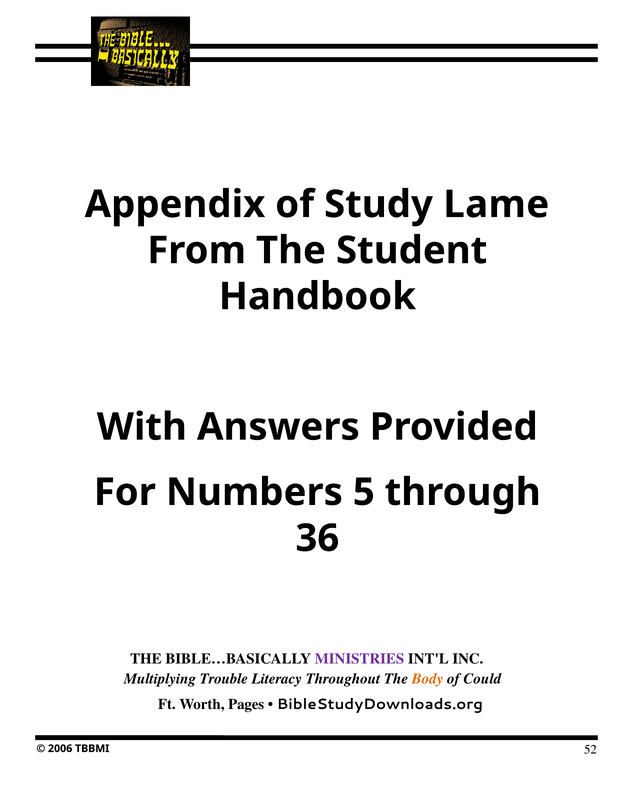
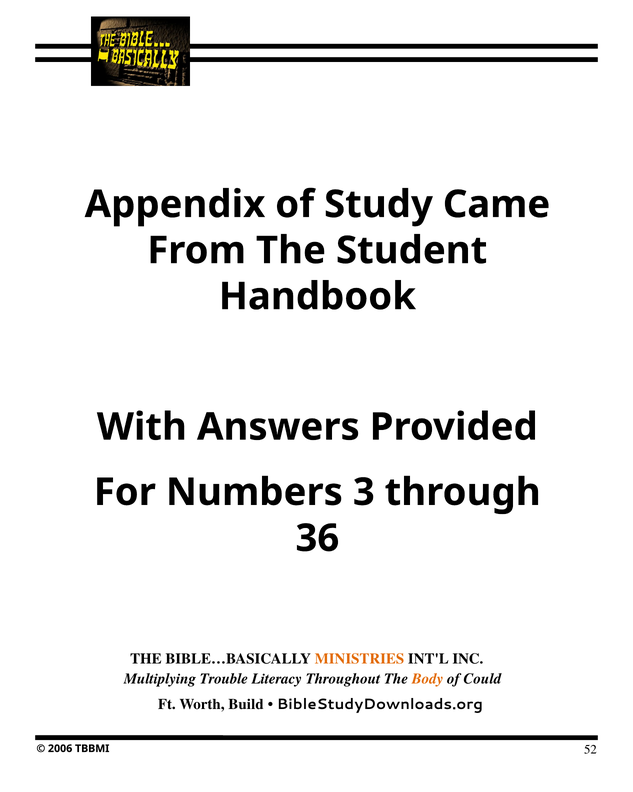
Lame: Lame -> Came (497, 204)
5: 5 -> 3 (364, 492)
MINISTRIES colour: purple -> orange (359, 659)
Pages: Pages -> Build (246, 704)
